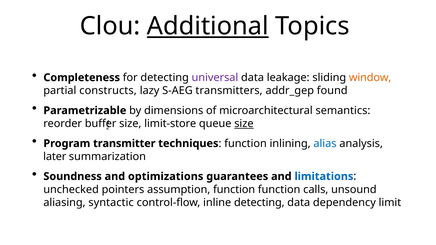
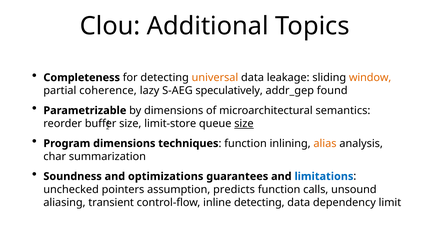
Additional underline: present -> none (208, 26)
universal colour: purple -> orange (215, 78)
constructs: constructs -> coherence (108, 91)
transmitters: transmitters -> speculatively (229, 91)
Program transmitter: transmitter -> dimensions (124, 144)
alias colour: blue -> orange (325, 144)
later: later -> char (55, 157)
assumption function: function -> predicts (234, 190)
syntactic: syntactic -> transient (111, 203)
